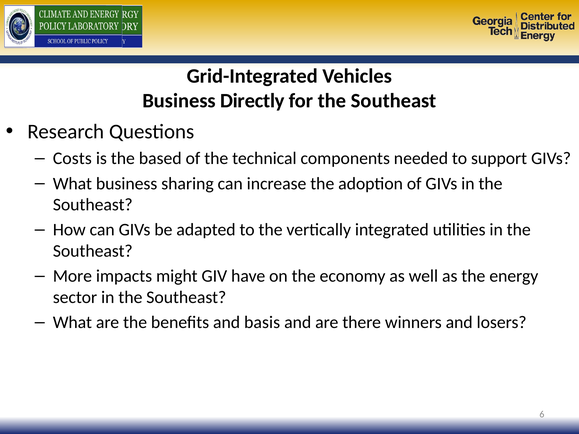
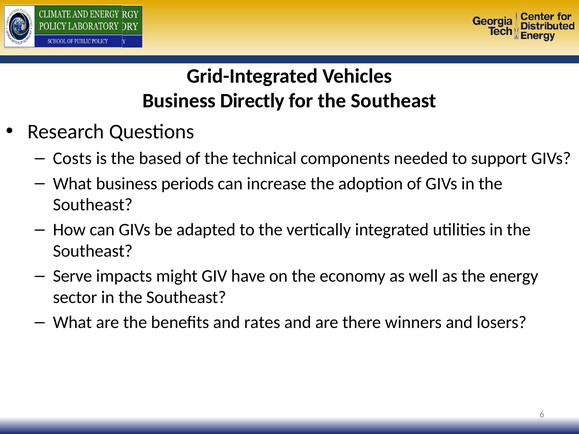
sharing: sharing -> periods (188, 184)
More: More -> Serve (72, 276)
basis: basis -> rates (262, 323)
